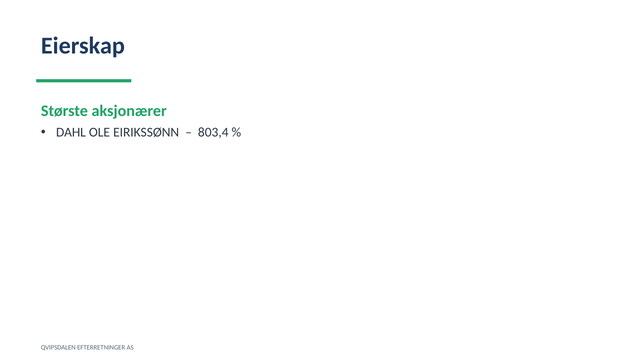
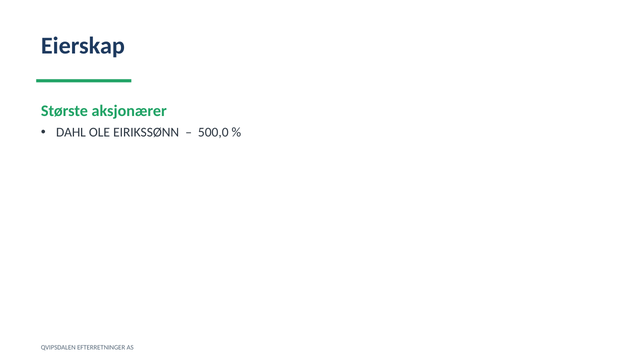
803,4: 803,4 -> 500,0 (213, 132)
